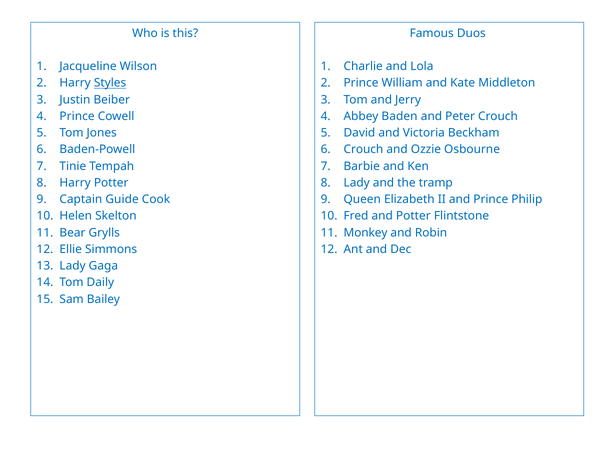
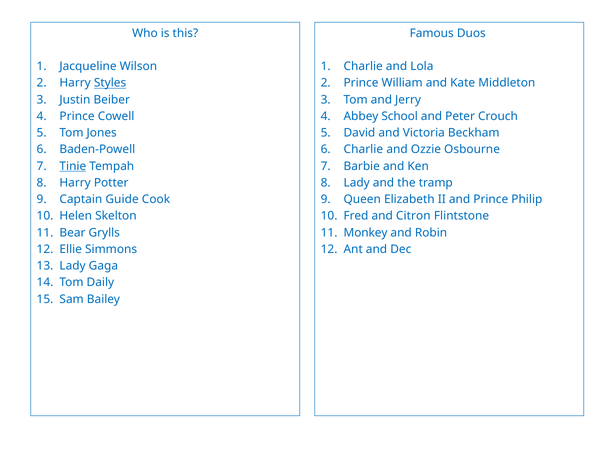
Baden: Baden -> School (400, 116)
Crouch: Crouch -> Charlie (363, 150)
Tinie underline: none -> present (73, 166)
and Potter: Potter -> Citron (413, 216)
